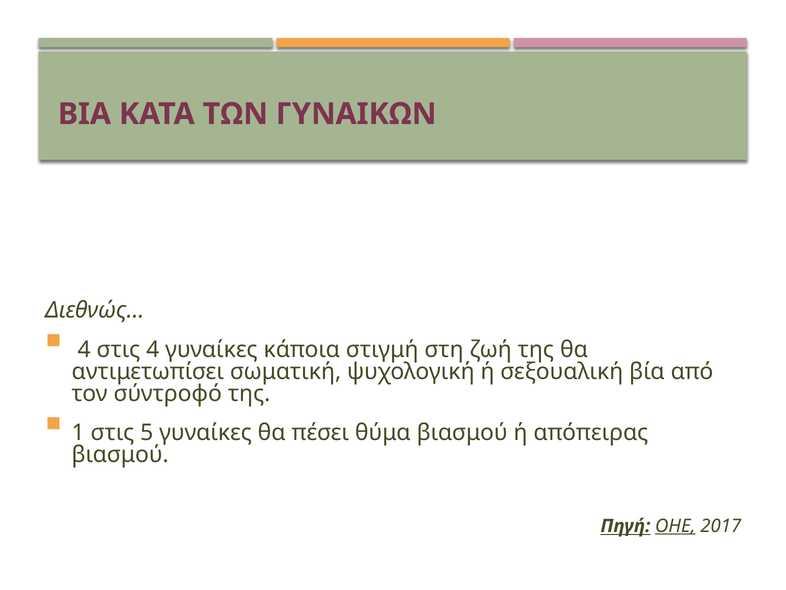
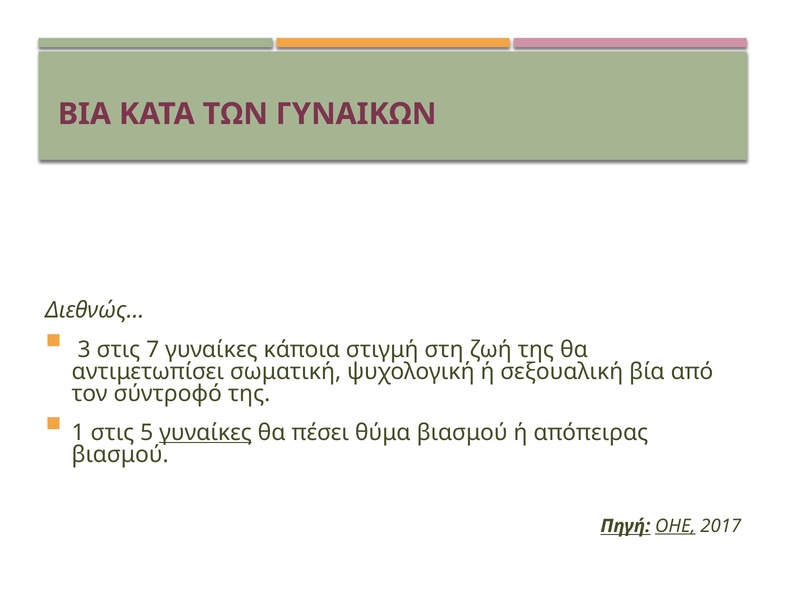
4: 4 -> 3 (84, 349)
στις 4: 4 -> 7 (153, 349)
γυναίκες underline: none -> present (206, 432)
